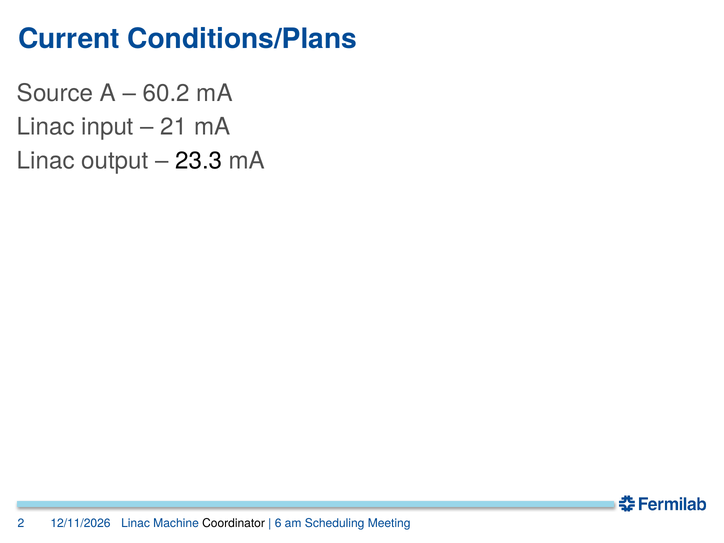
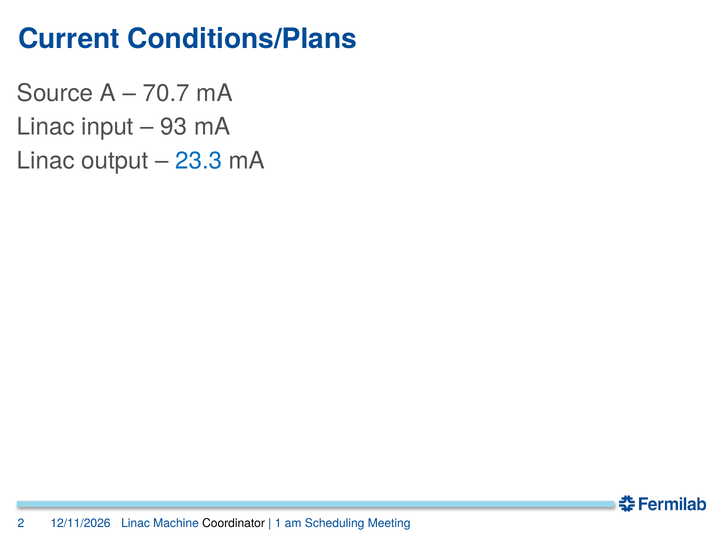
60.2: 60.2 -> 70.7 (166, 93)
21: 21 -> 93 (174, 127)
23.3 colour: black -> blue (199, 161)
6: 6 -> 1 (278, 523)
